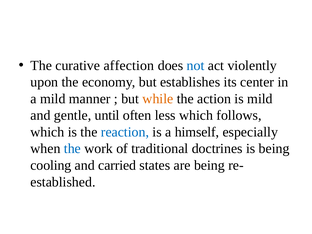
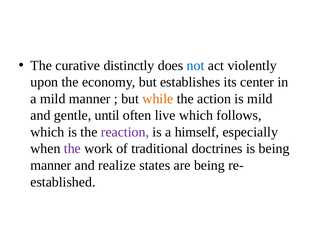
affection: affection -> distinctly (129, 65)
less: less -> live (165, 115)
reaction colour: blue -> purple (125, 132)
the colour: blue -> purple (72, 149)
cooling: cooling -> manner (51, 165)
carried: carried -> realize (117, 165)
